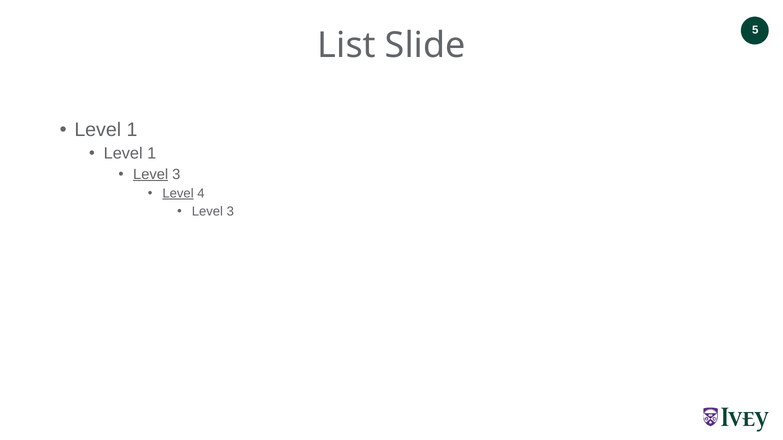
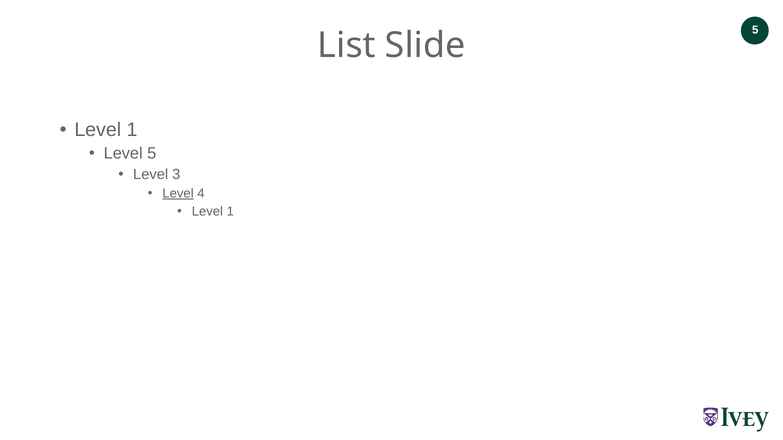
1: 1 -> 5 (152, 154)
Level underline: present -> none (151, 174)
3: 3 -> 1 (230, 212)
